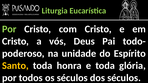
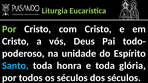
Santo colour: yellow -> light blue (15, 66)
